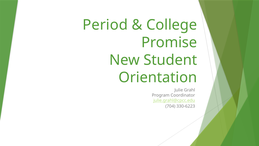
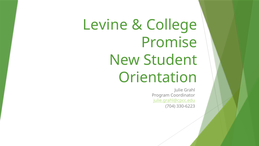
Period: Period -> Levine (105, 25)
